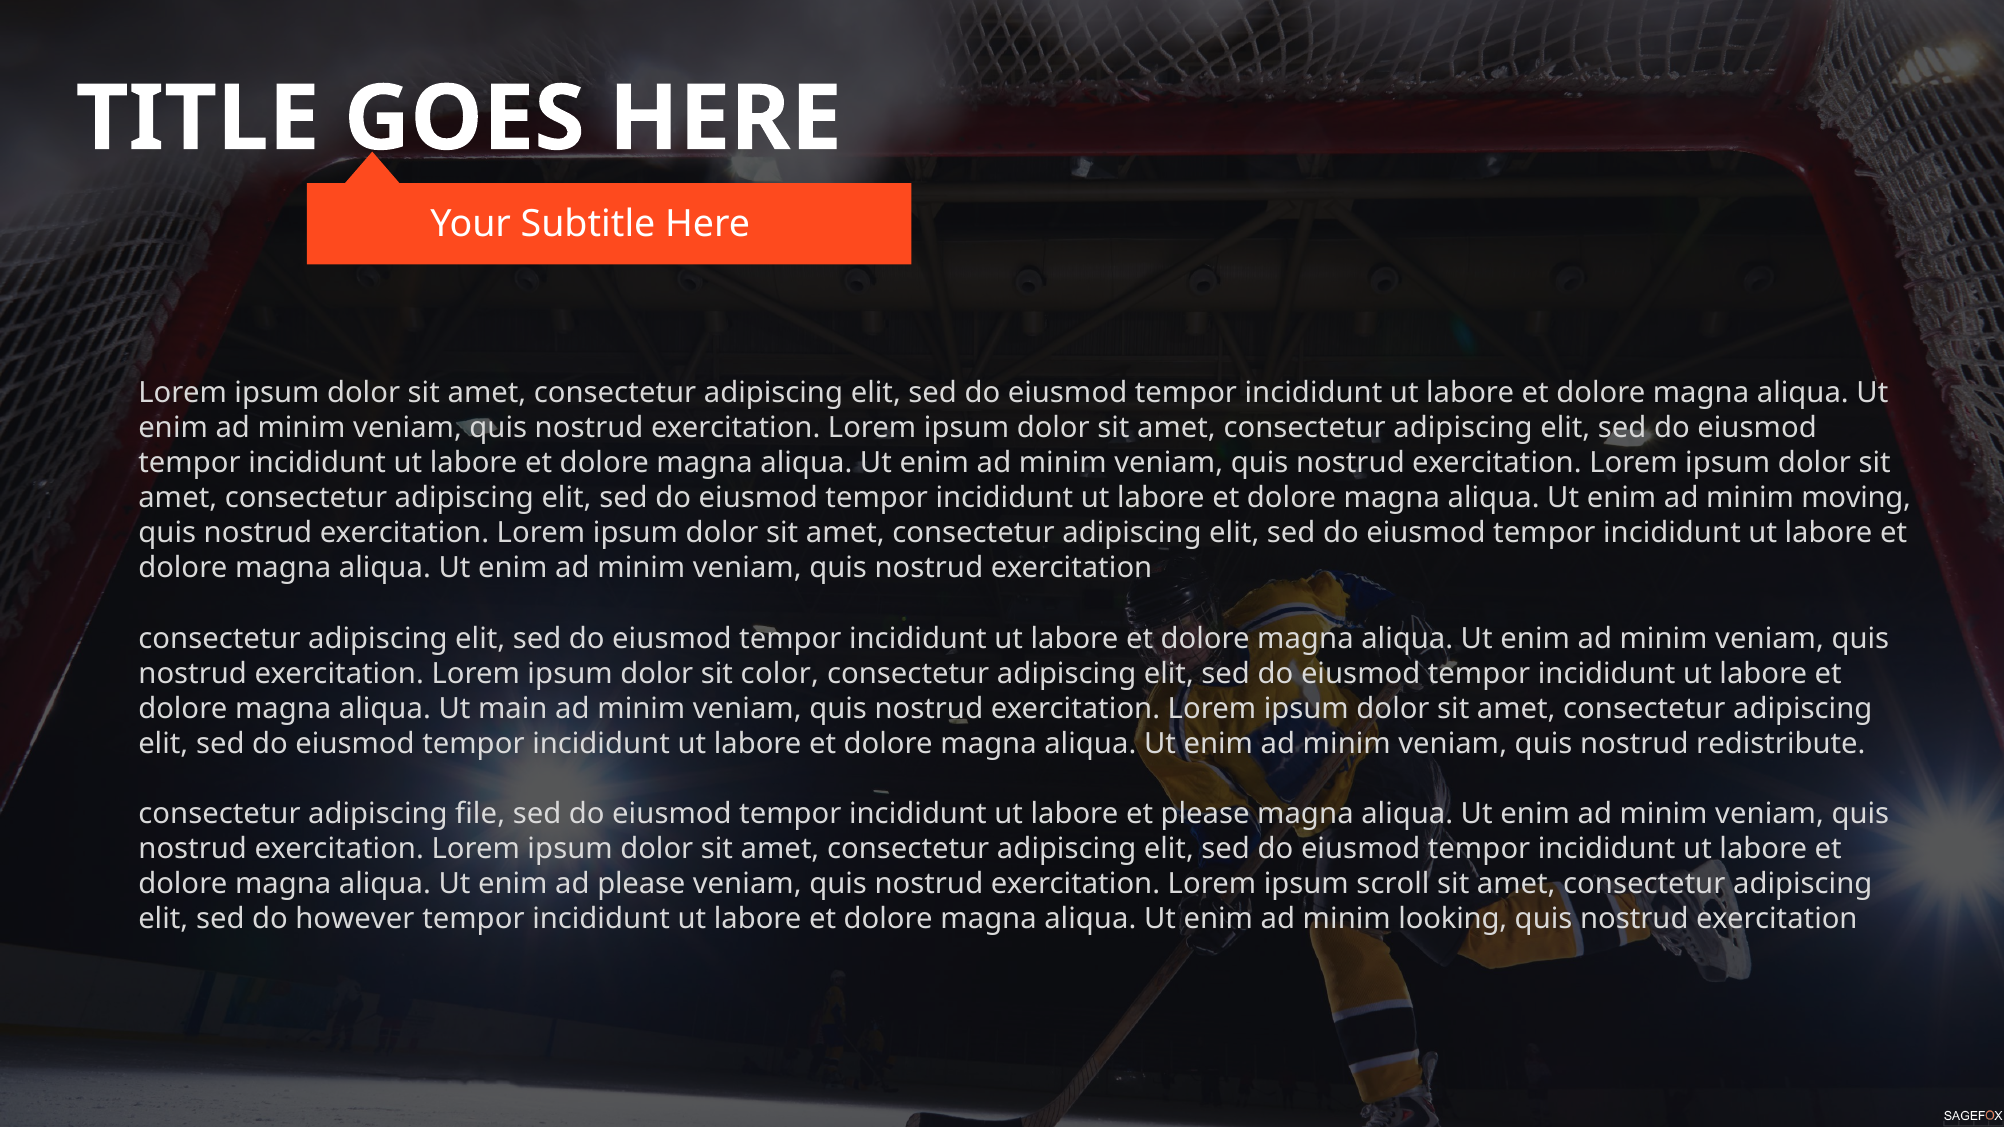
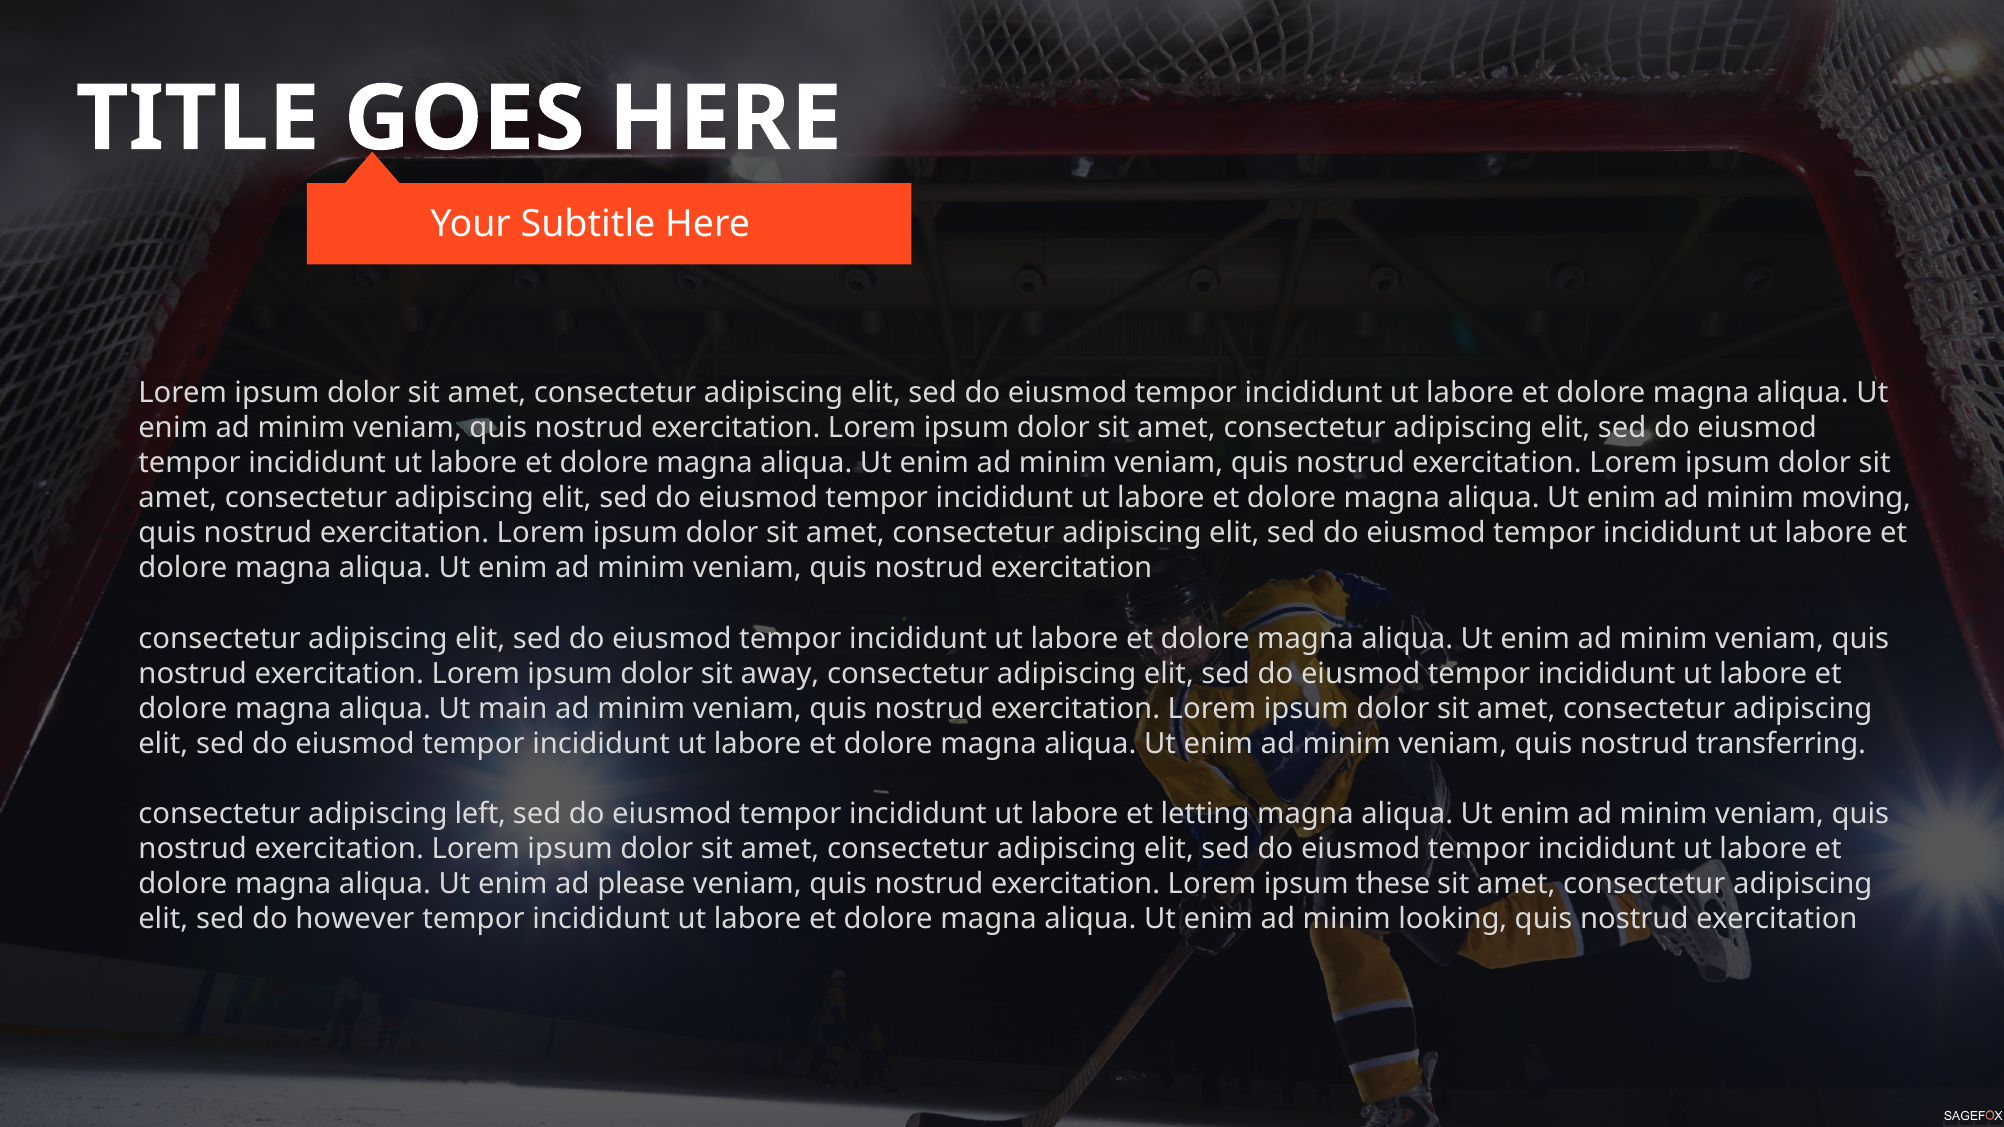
color: color -> away (780, 674)
redistribute: redistribute -> transferring (1781, 744)
file: file -> left (480, 814)
et please: please -> letting (1205, 814)
scroll: scroll -> these (1393, 884)
